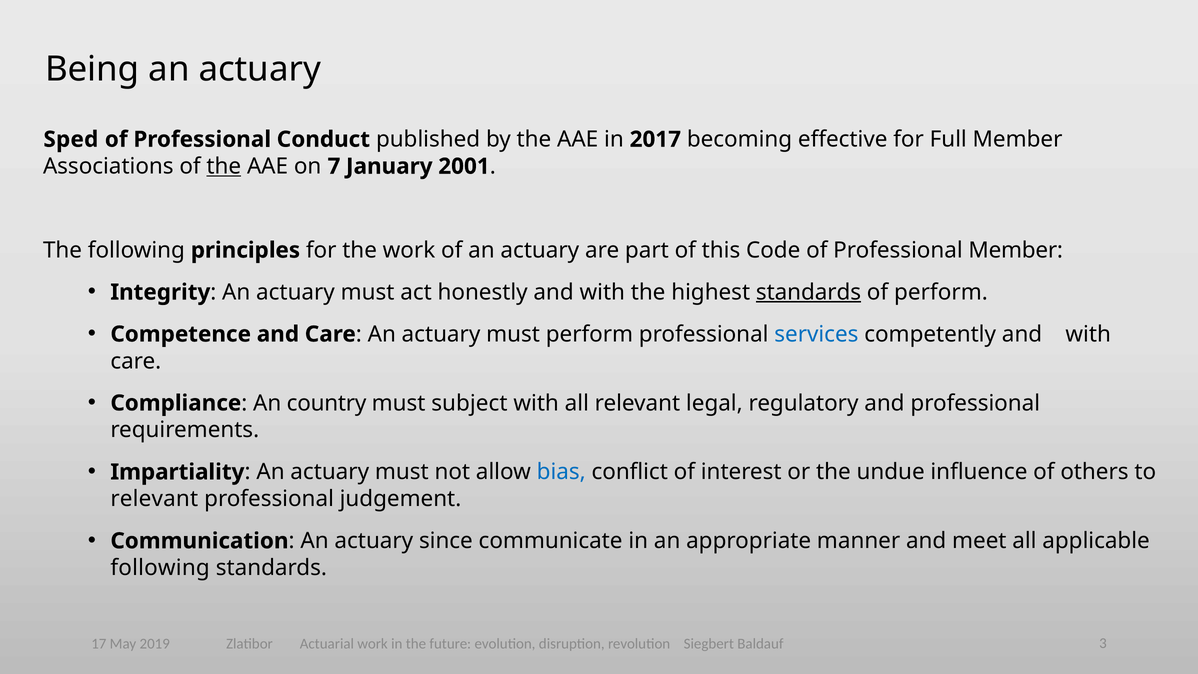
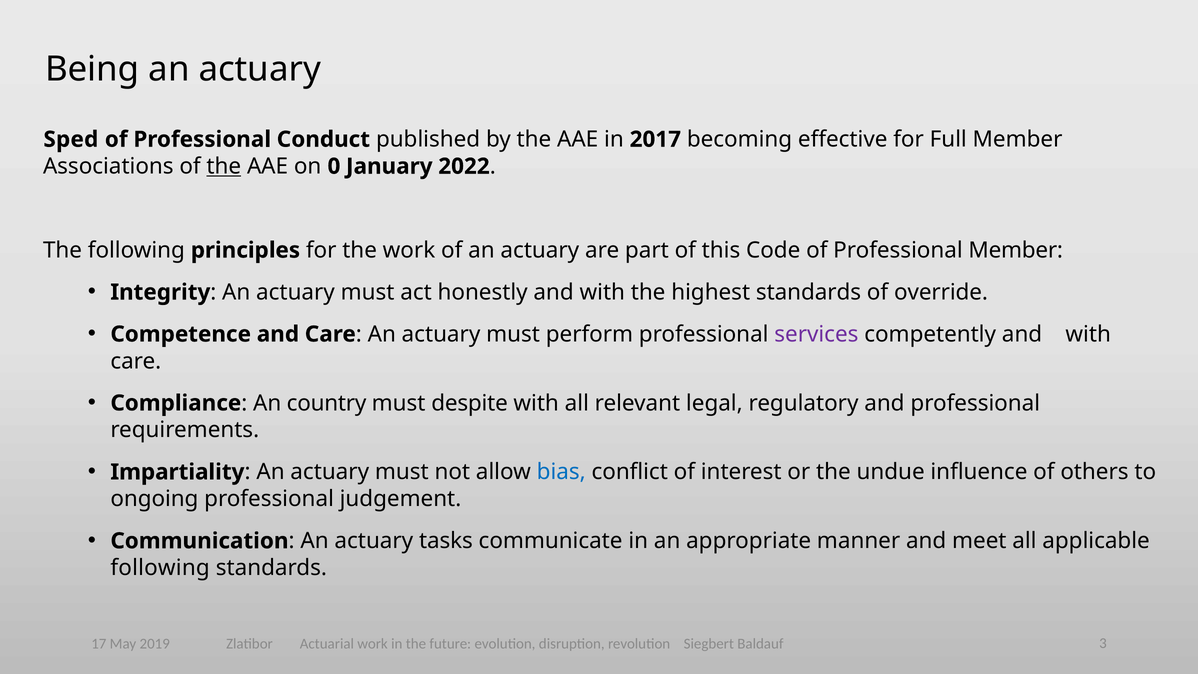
7: 7 -> 0 (334, 166)
2001: 2001 -> 2022 (464, 166)
standards underline: present -> none (809, 292)
of perform: perform -> override (941, 292)
services colour: blue -> purple (816, 334)
subject: subject -> despite (470, 403)
relevant: relevant -> ongoing (154, 499)
since: since -> tasks (446, 541)
